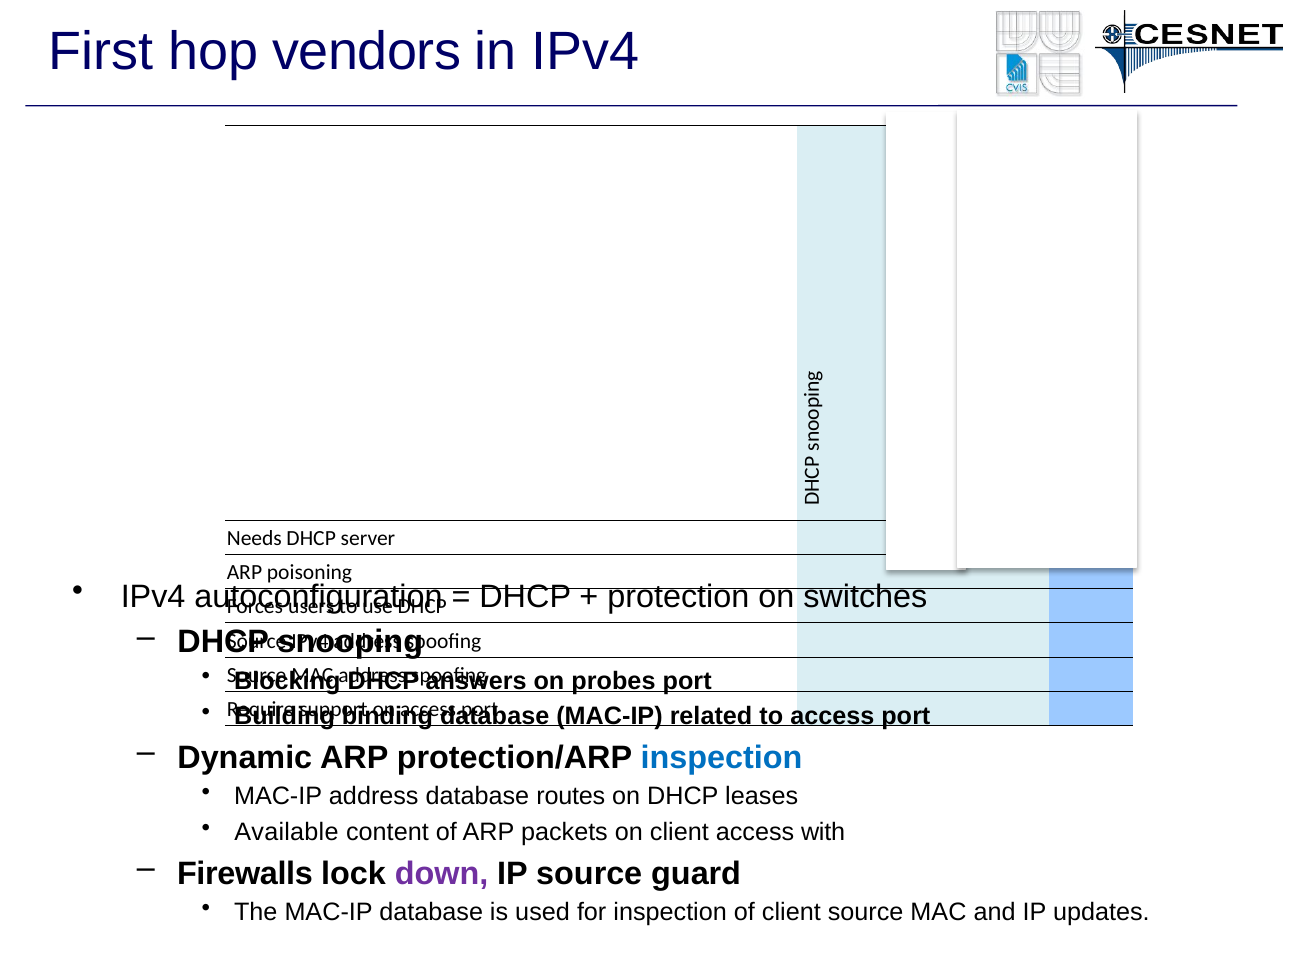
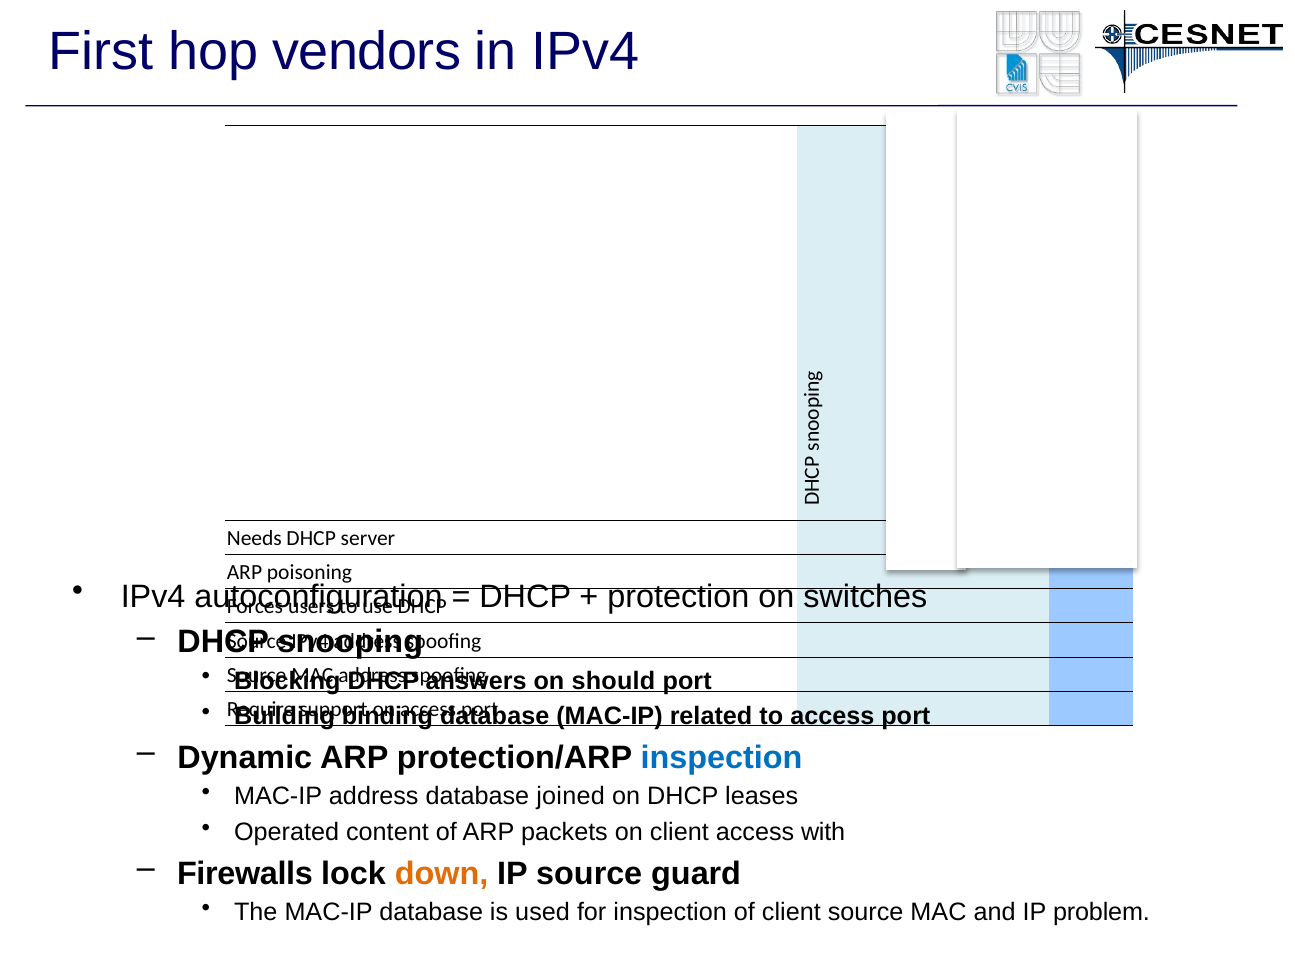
probes: probes -> should (613, 681)
routes: routes -> joined (571, 797)
Available: Available -> Operated (287, 832)
down colour: purple -> orange (442, 874)
updates: updates -> problem (1101, 913)
